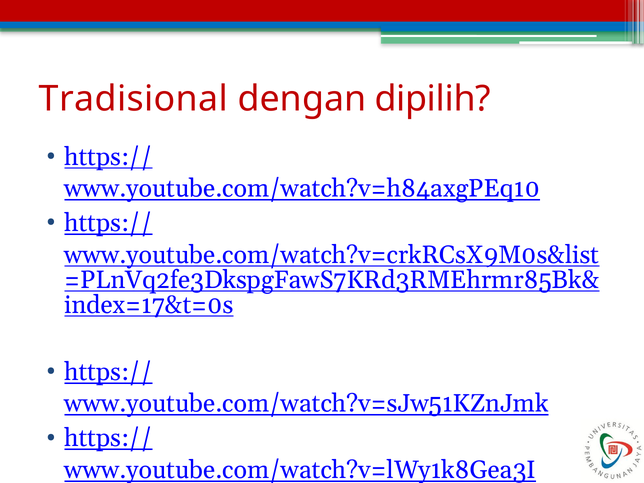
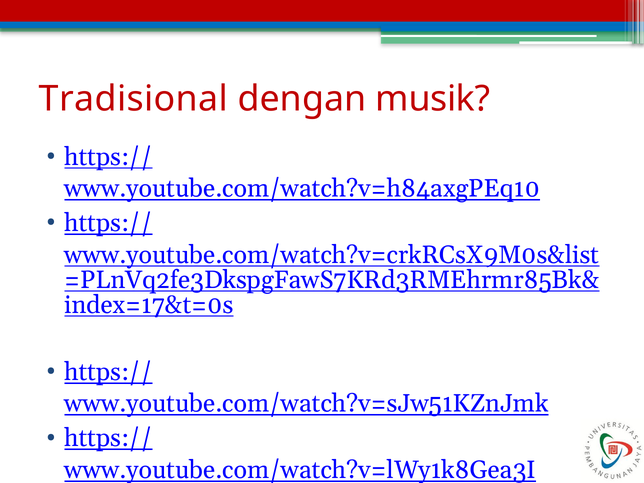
dipilih: dipilih -> musik (433, 99)
